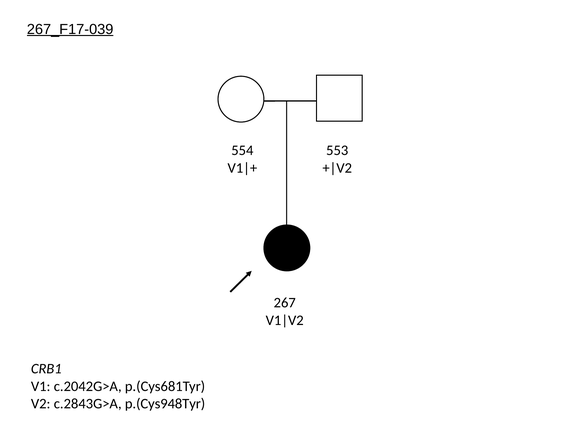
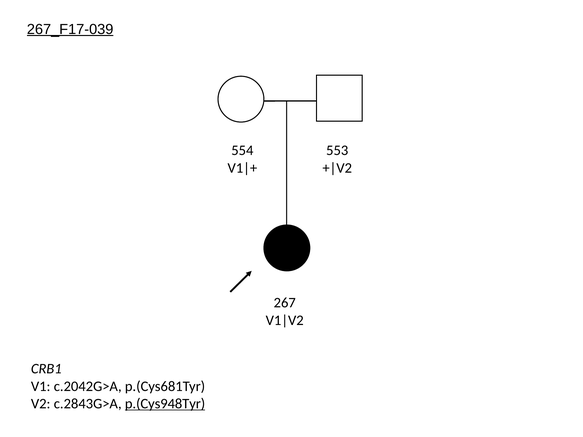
p.(Cys948Tyr underline: none -> present (165, 404)
